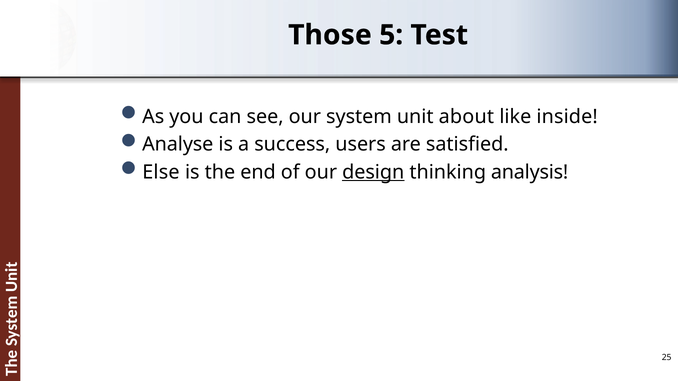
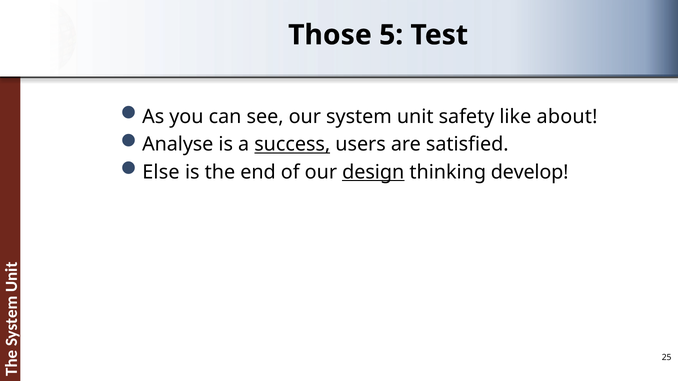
about: about -> safety (467, 117)
inside: inside -> about (567, 117)
success underline: none -> present (292, 145)
analysis: analysis -> develop (530, 172)
